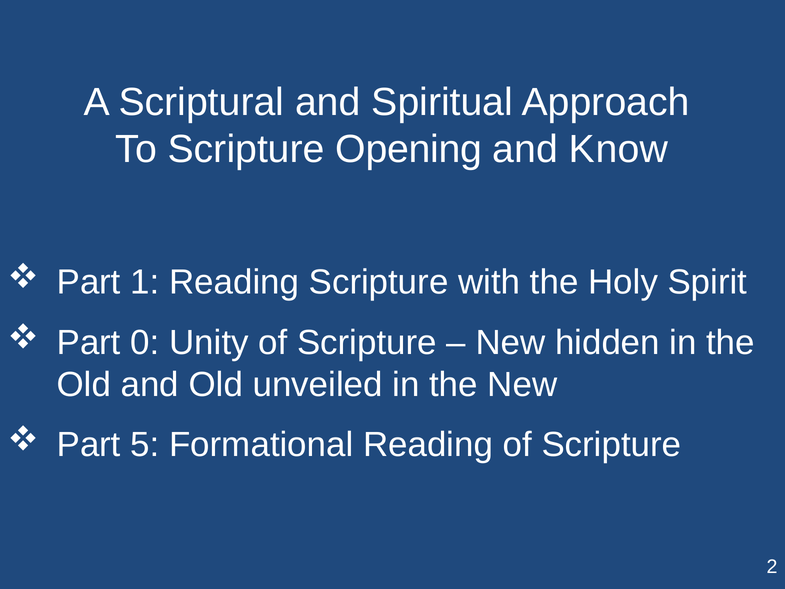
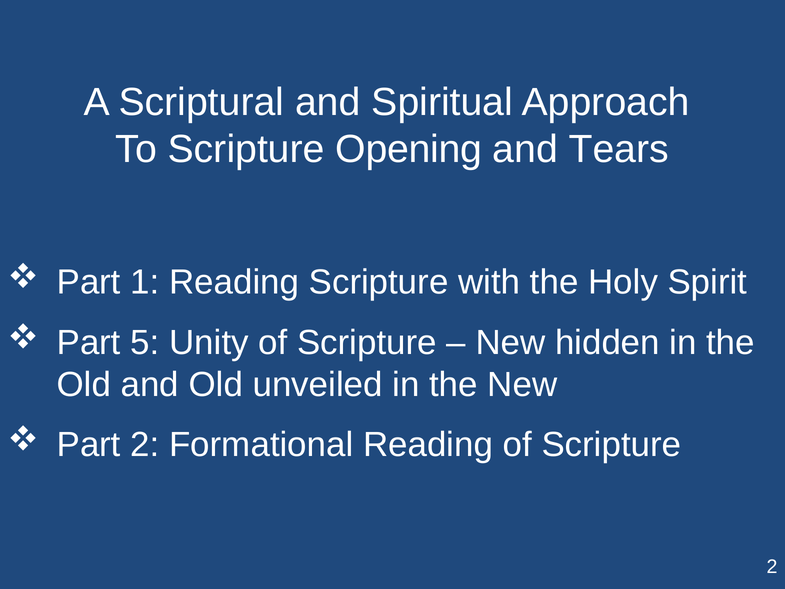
Know: Know -> Tears (619, 149)
0: 0 -> 5 (145, 343)
Part 5: 5 -> 2 (145, 445)
